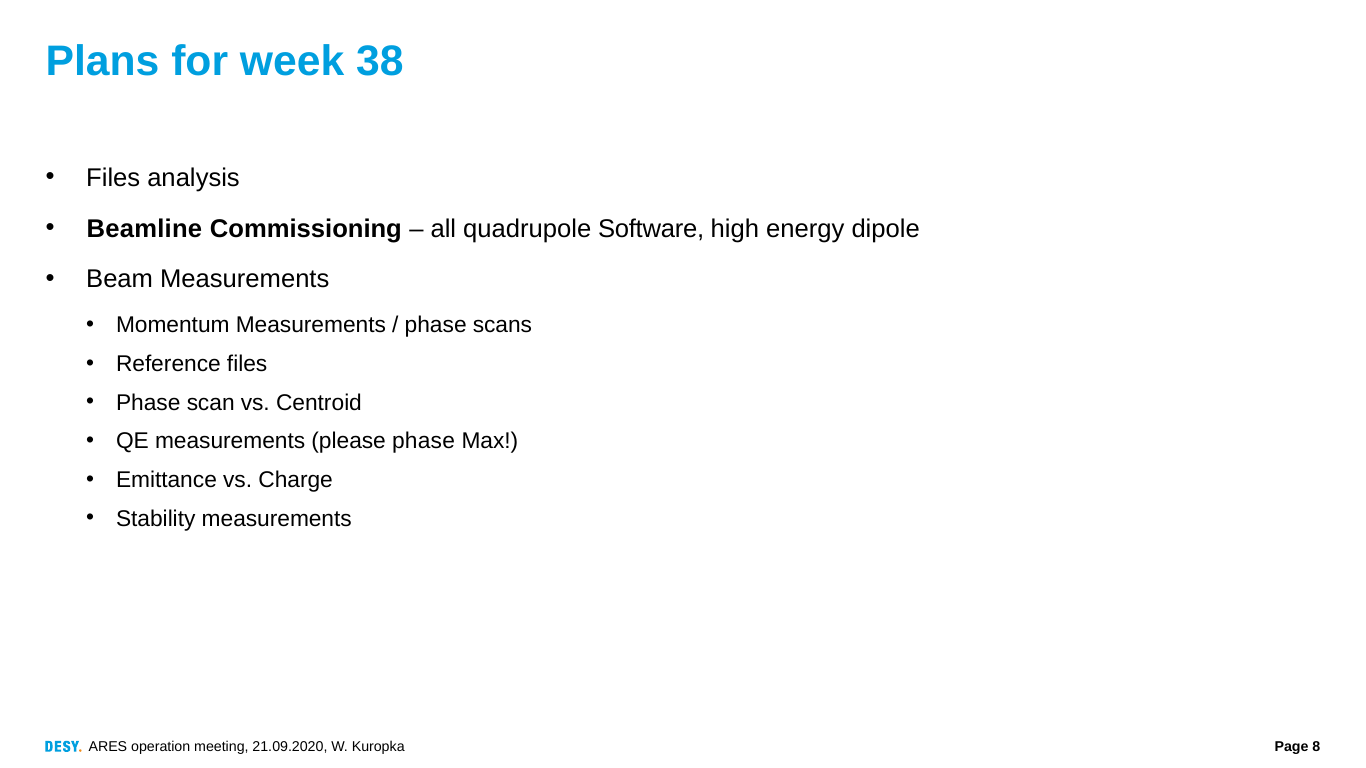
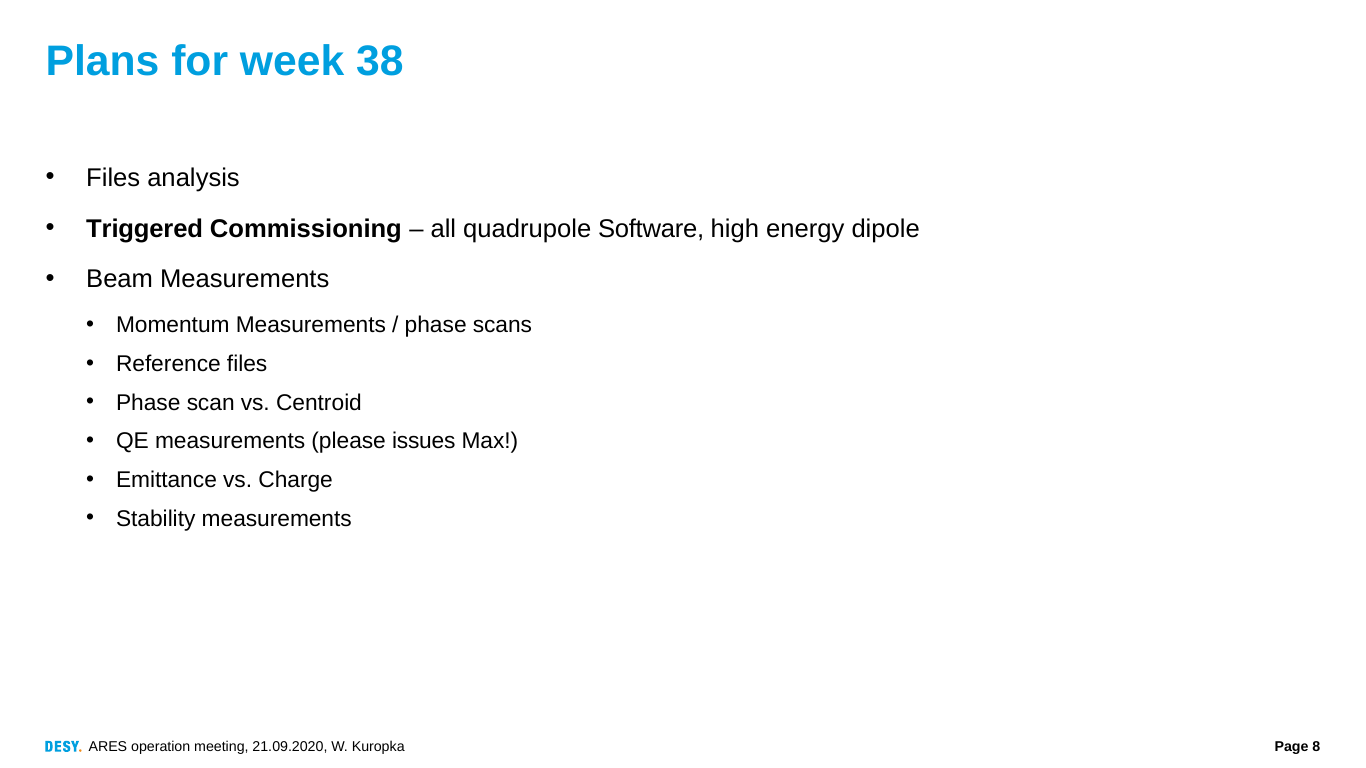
Beamline: Beamline -> Triggered (145, 229)
please phase: phase -> issues (424, 441)
